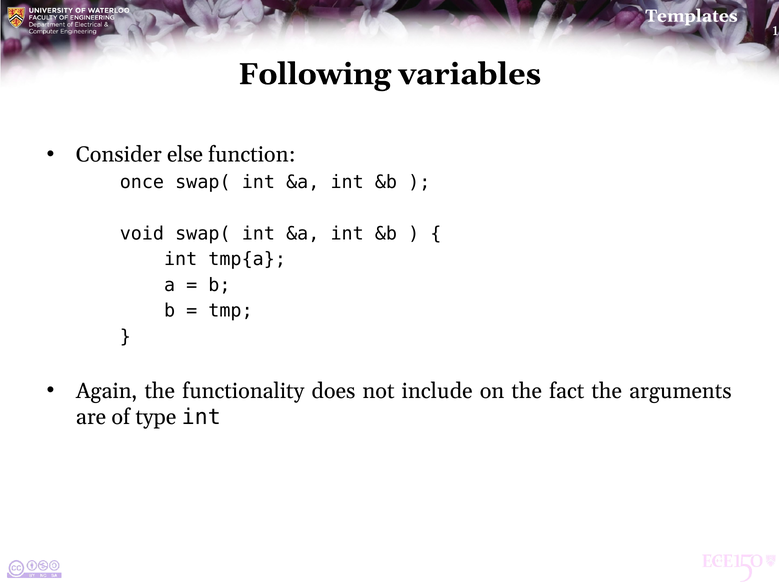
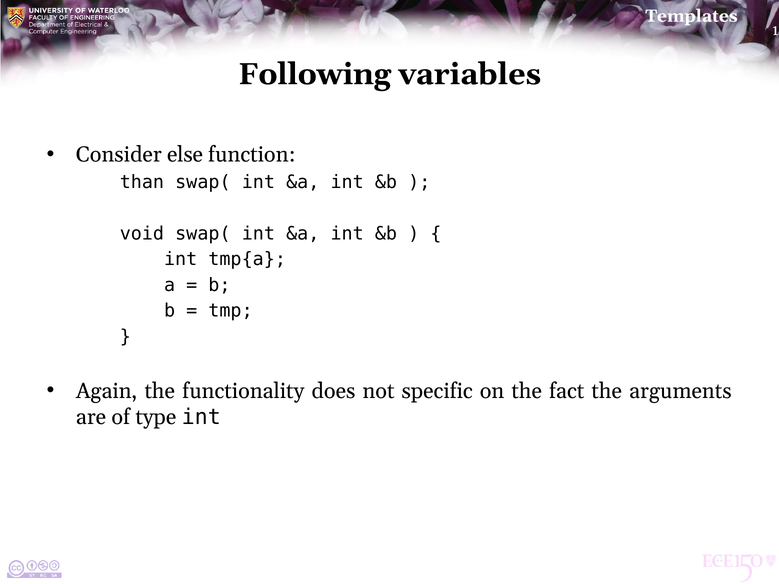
once: once -> than (142, 182)
include: include -> specific (437, 391)
